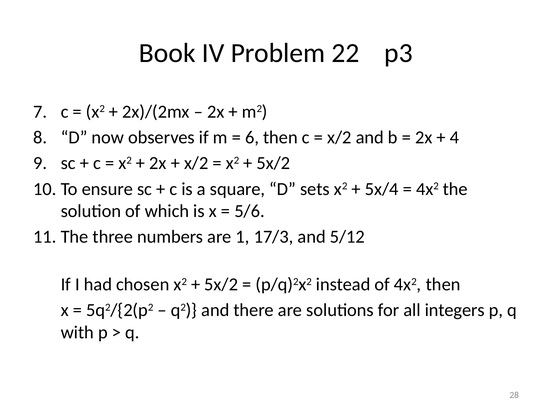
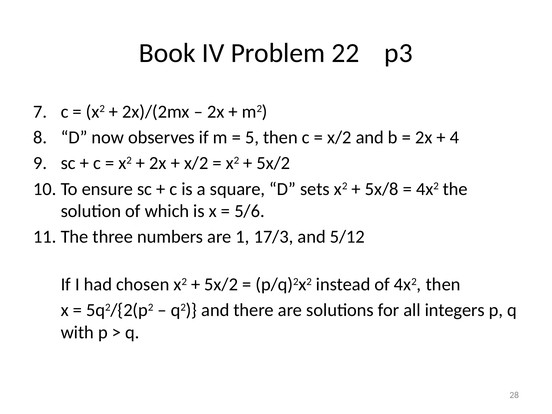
6: 6 -> 5 (252, 137)
5x/4: 5x/4 -> 5x/8 (382, 189)
